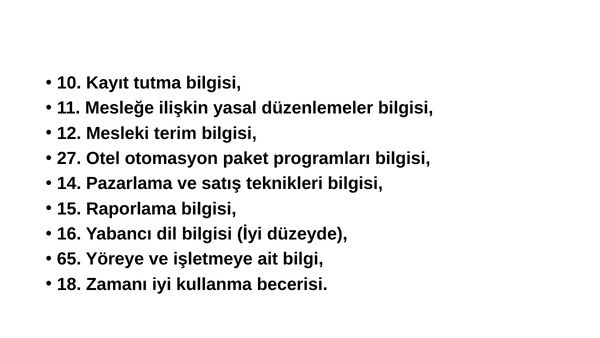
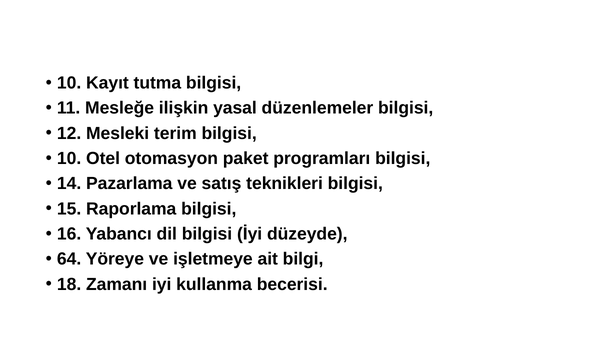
27: 27 -> 10 (69, 158)
65: 65 -> 64 (69, 259)
